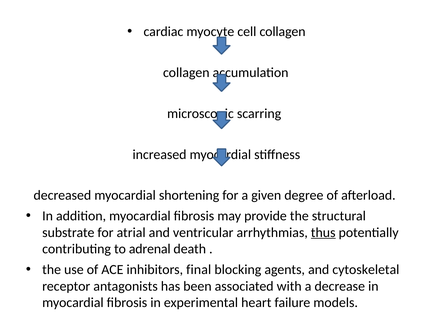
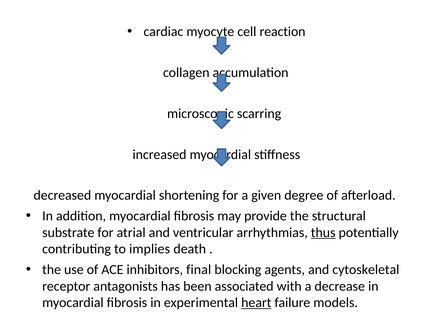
cell collagen: collagen -> reaction (282, 32)
adrenal: adrenal -> implies (150, 249)
heart underline: none -> present (256, 302)
